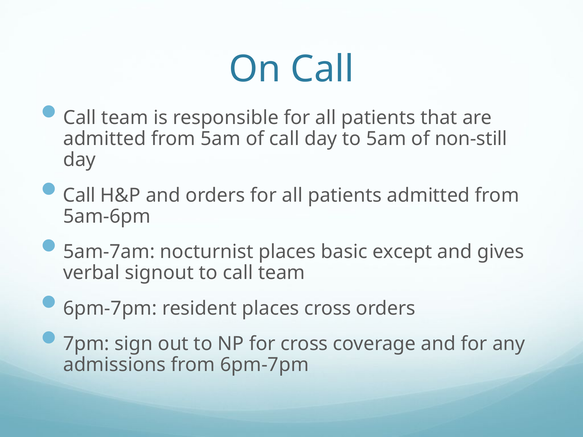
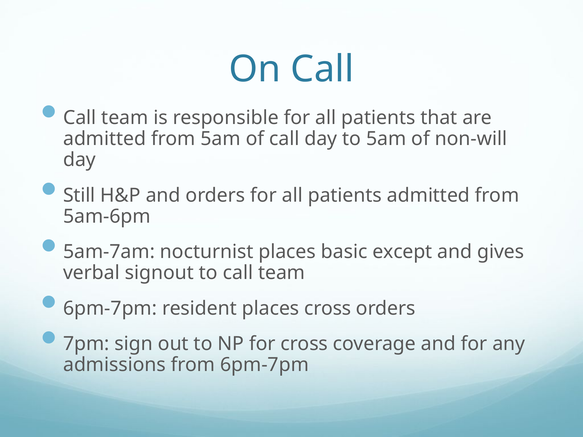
non-still: non-still -> non-will (471, 139)
Call: Call -> Still (79, 195)
